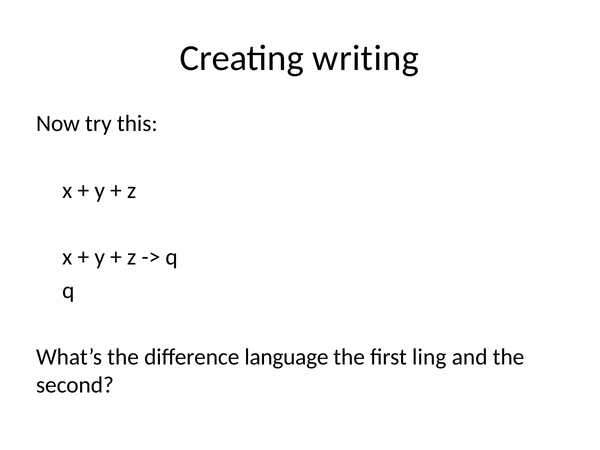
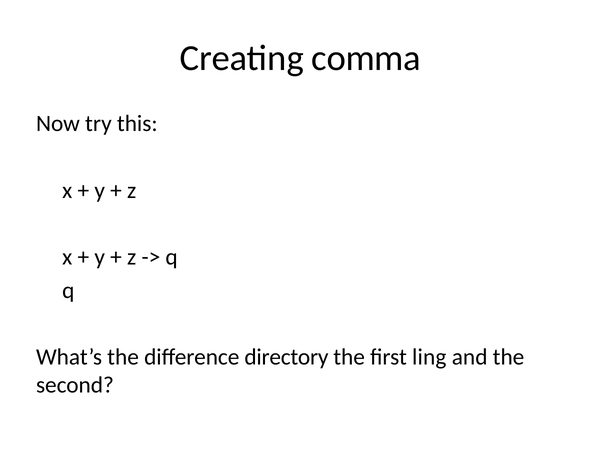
writing: writing -> comma (366, 58)
language: language -> directory (286, 357)
